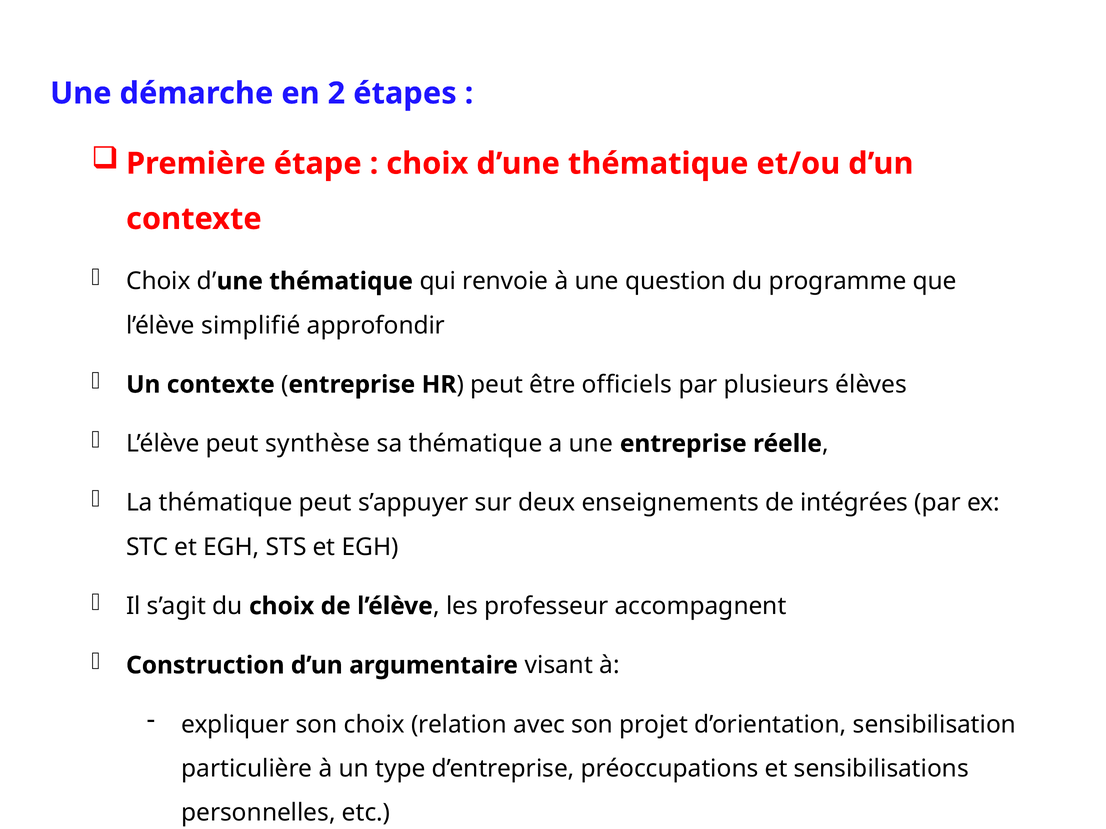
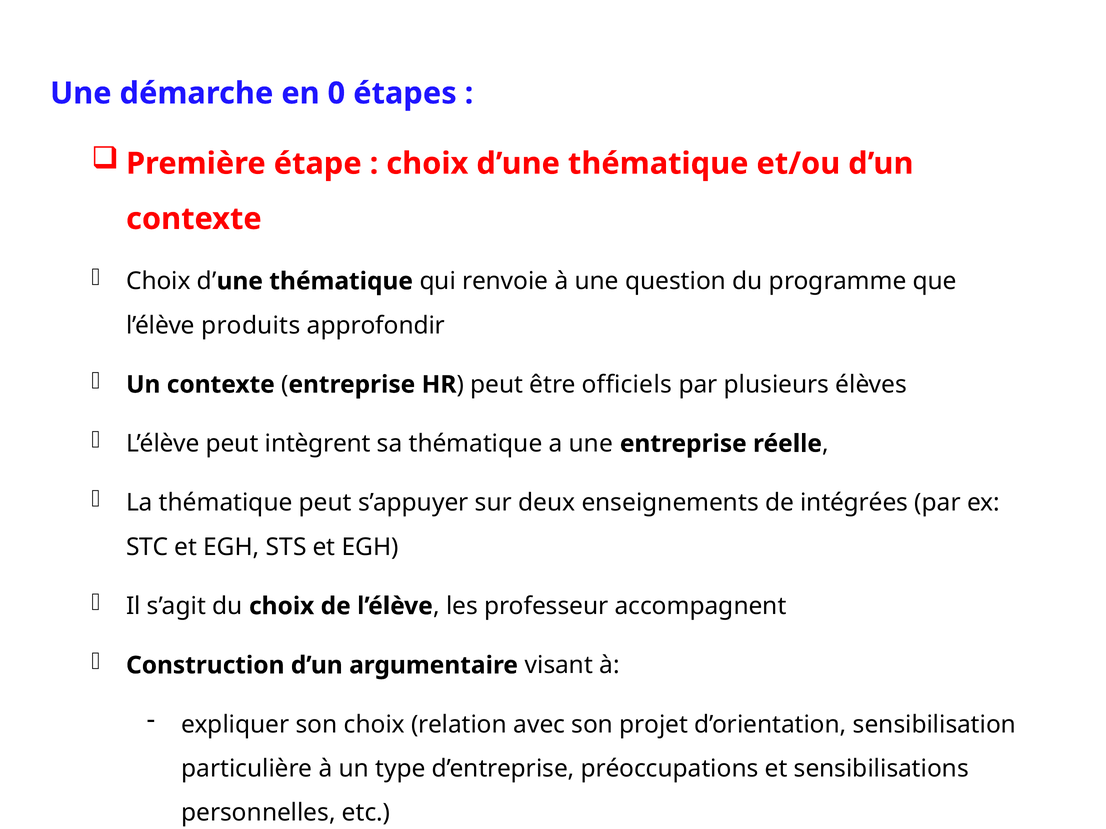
2: 2 -> 0 (336, 93)
simplifié: simplifié -> produits (251, 326)
synthèse: synthèse -> intègrent (318, 444)
